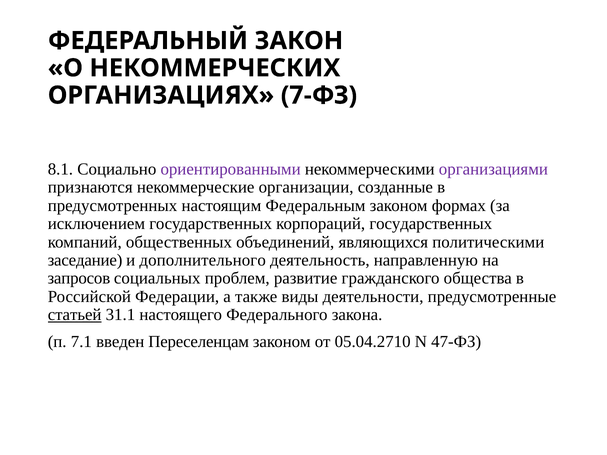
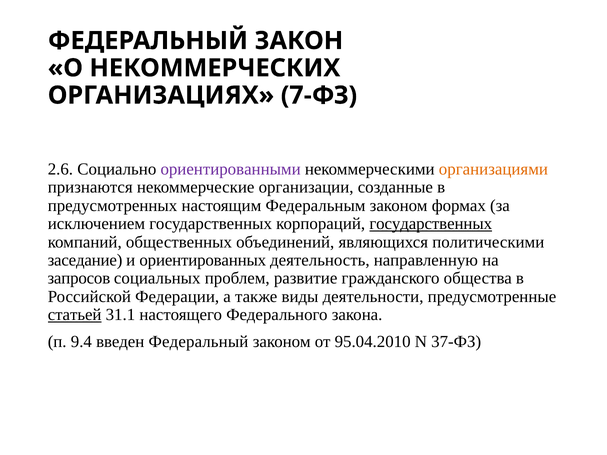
8.1: 8.1 -> 2.6 (60, 169)
организациями colour: purple -> orange (493, 169)
государственных underline: none -> present (431, 224)
дополнительного: дополнительного -> ориентированных (203, 260)
7.1: 7.1 -> 9.4 (81, 342)
введен Переселенцам: Переселенцам -> Федеральный (198, 342)
05.04.2710: 05.04.2710 -> 95.04.2010 (373, 342)
47-ФЗ: 47-ФЗ -> 37-ФЗ (456, 342)
